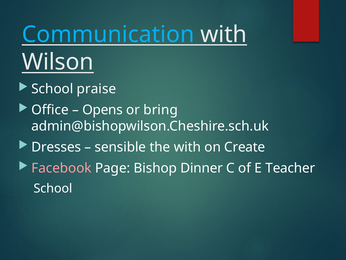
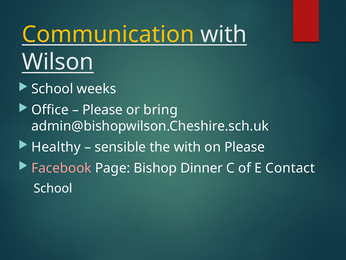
Communication colour: light blue -> yellow (108, 34)
praise: praise -> weeks (96, 89)
Opens: Opens -> Please (103, 110)
Dresses: Dresses -> Healthy (56, 147)
on Create: Create -> Please (245, 147)
Teacher: Teacher -> Contact (290, 168)
